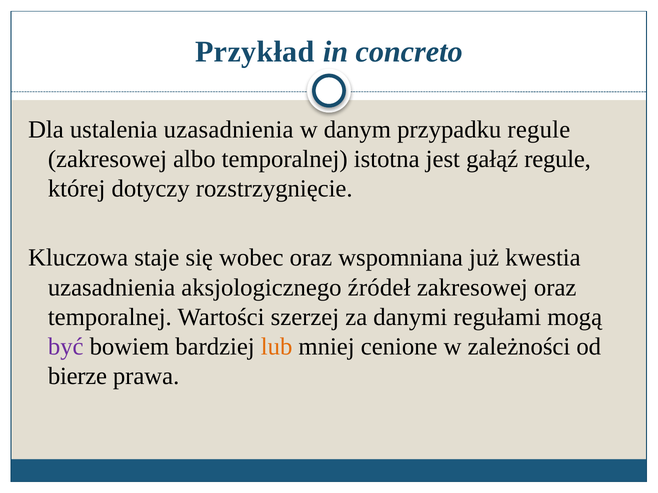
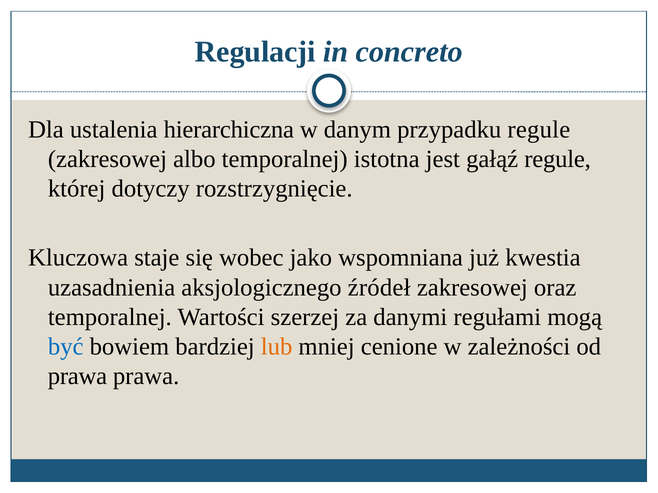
Przykład: Przykład -> Regulacji (255, 52)
ustalenia uzasadnienia: uzasadnienia -> hierarchiczna (229, 130)
wobec oraz: oraz -> jako (311, 258)
być colour: purple -> blue (66, 347)
bierze: bierze -> prawa (77, 377)
